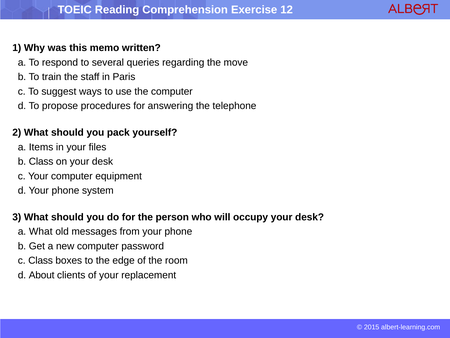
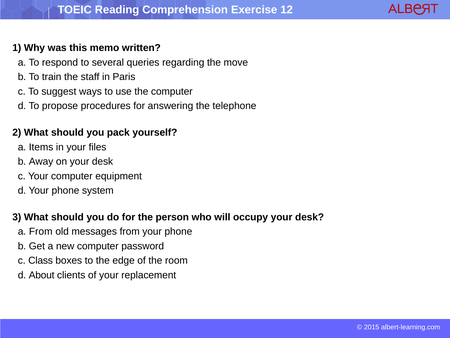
b Class: Class -> Away (41, 161)
a What: What -> From (41, 231)
